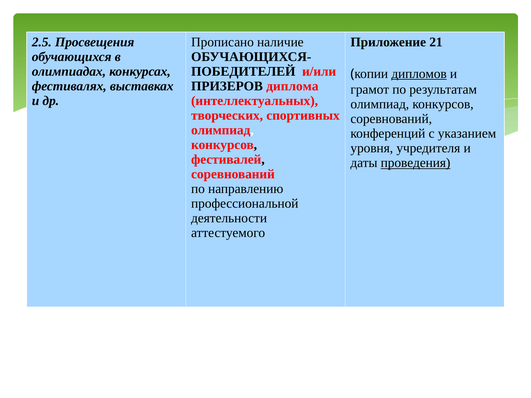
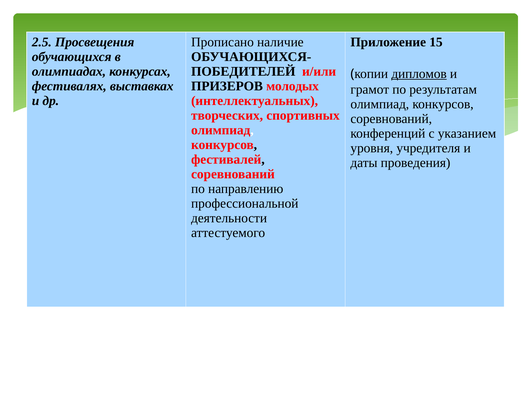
21: 21 -> 15 (436, 42)
диплома: диплома -> молодых (292, 86)
проведения underline: present -> none (416, 163)
